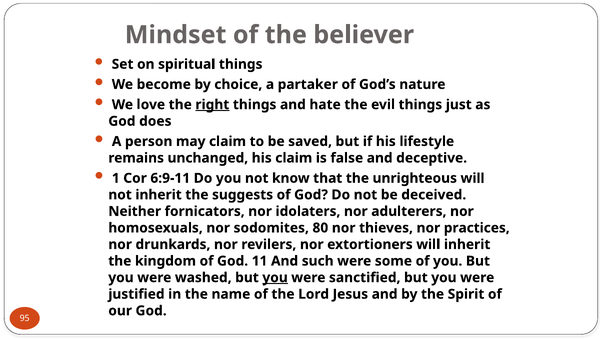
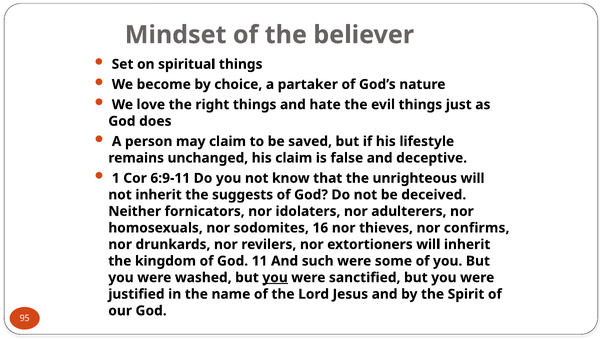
right underline: present -> none (212, 105)
80: 80 -> 16 (320, 228)
practices: practices -> confirms (477, 228)
